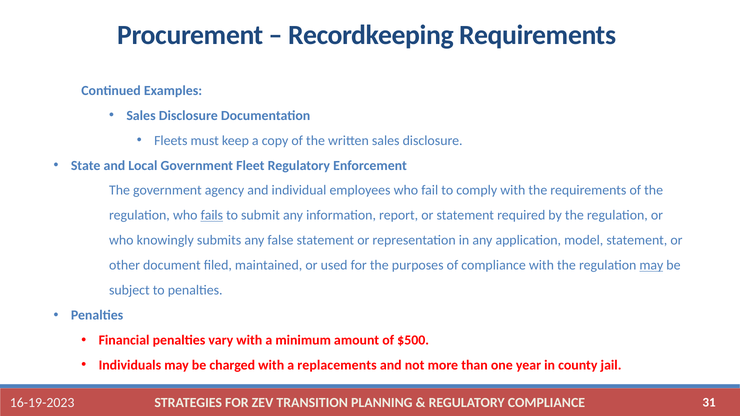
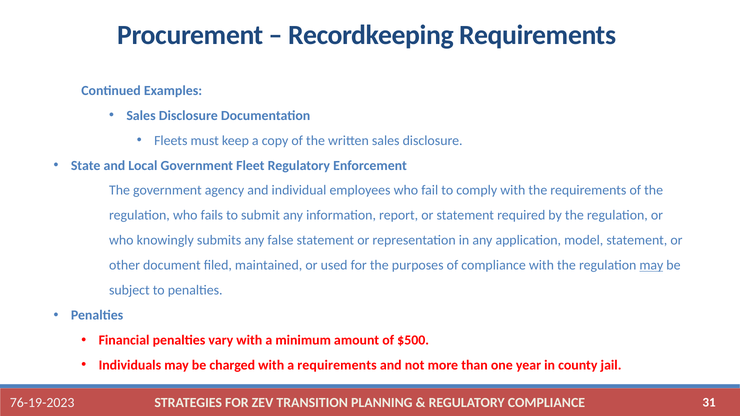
fails underline: present -> none (212, 215)
a replacements: replacements -> requirements (337, 365)
16-19-2023: 16-19-2023 -> 76-19-2023 (42, 403)
